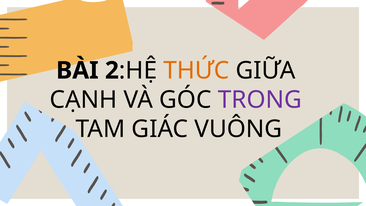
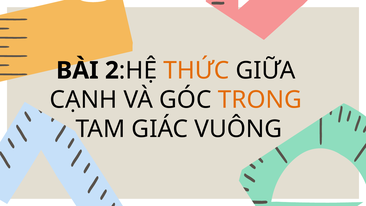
TRONG colour: purple -> orange (260, 100)
